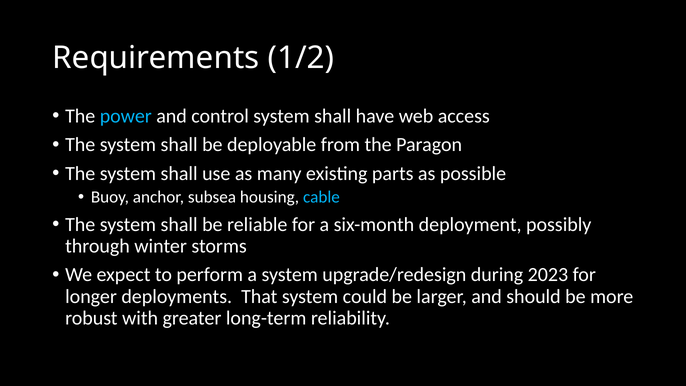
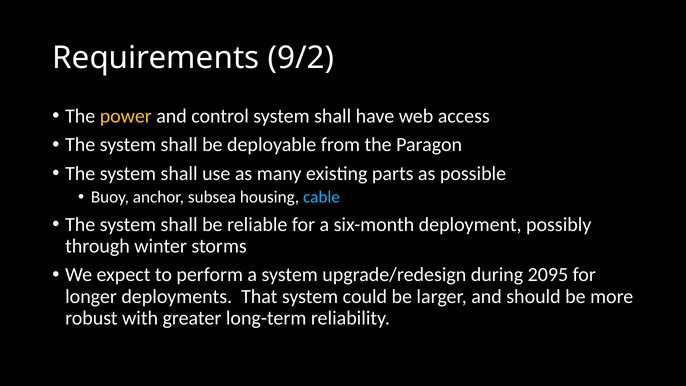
1/2: 1/2 -> 9/2 (301, 58)
power colour: light blue -> yellow (126, 116)
2023: 2023 -> 2095 (548, 275)
